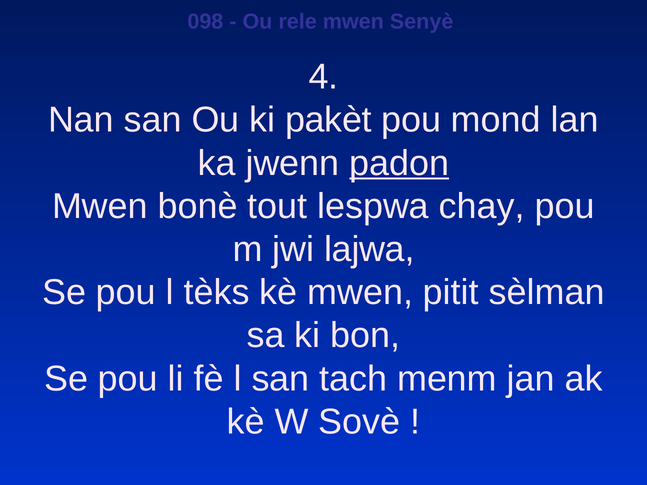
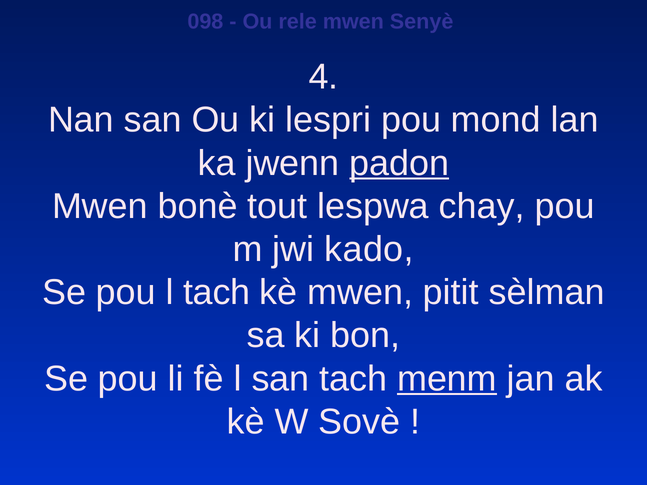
pakèt: pakèt -> lespri (328, 120)
lajwa: lajwa -> kado (369, 250)
l tèks: tèks -> tach (217, 293)
menm underline: none -> present (447, 379)
